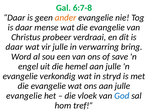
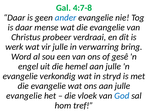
6:7-8: 6:7-8 -> 4:7-8 (82, 8)
ander colour: orange -> blue (66, 18)
daar: daar -> werk (14, 47)
save: save -> gesê (120, 57)
